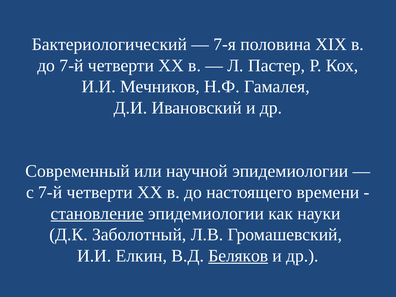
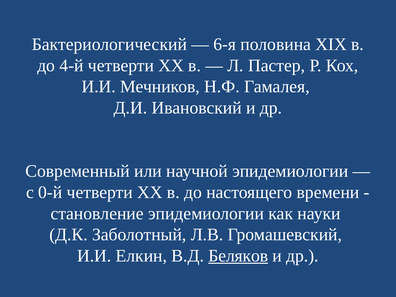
7-я: 7-я -> 6-я (225, 44)
до 7-й: 7-й -> 4-й (72, 65)
с 7-й: 7-й -> 0-й (50, 192)
становление underline: present -> none (97, 213)
